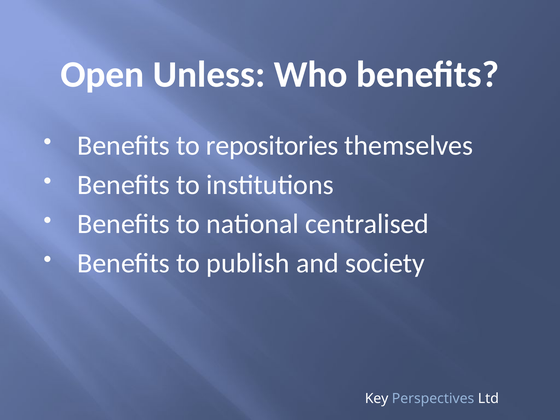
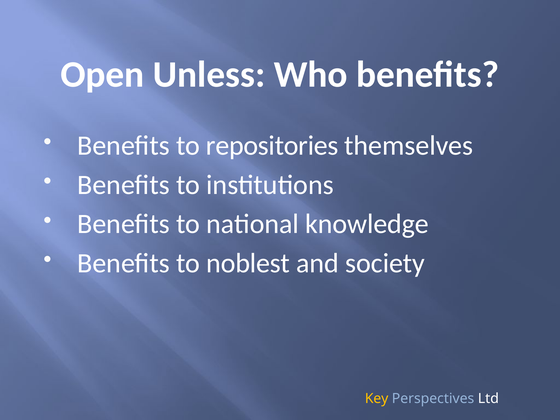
centralised: centralised -> knowledge (367, 224)
publish: publish -> noblest (248, 263)
Key colour: white -> yellow (377, 398)
